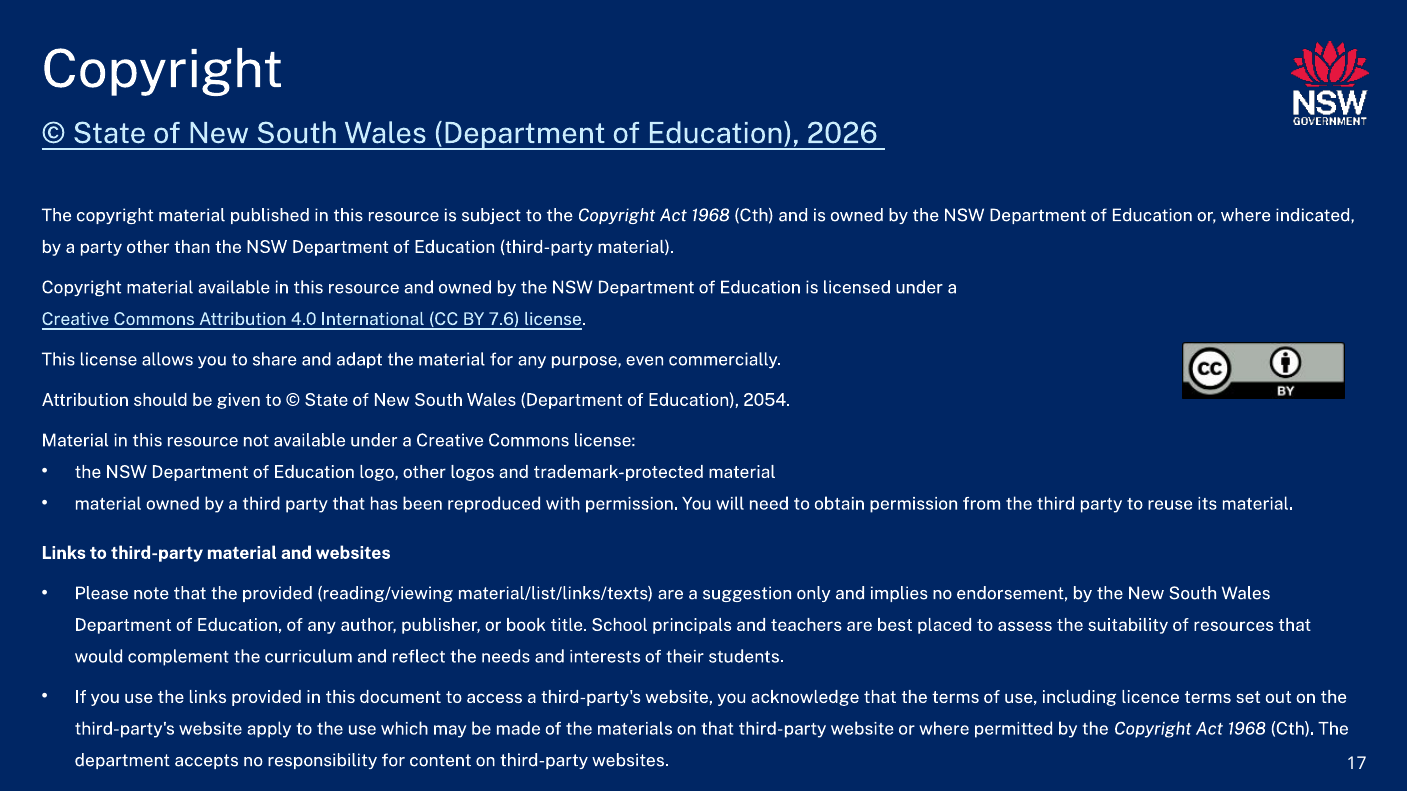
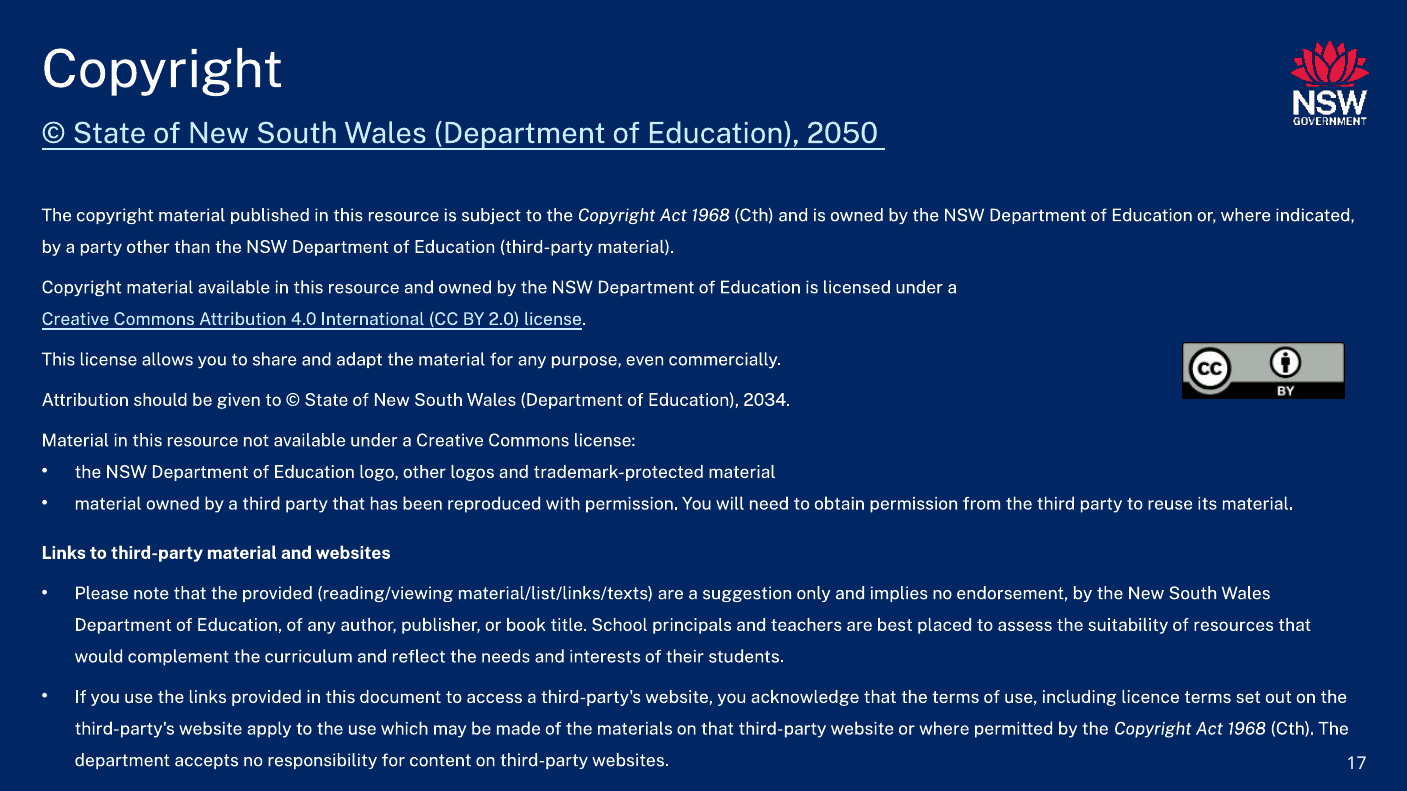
2026: 2026 -> 2050 (842, 133)
7.6: 7.6 -> 2.0 (504, 319)
2054: 2054 -> 2034 (767, 400)
